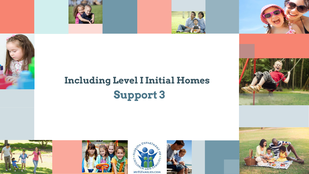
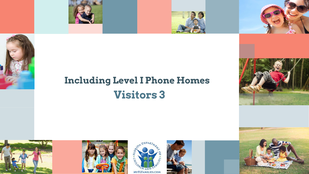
Initial: Initial -> Phone (160, 81)
Support: Support -> Visitors (136, 95)
